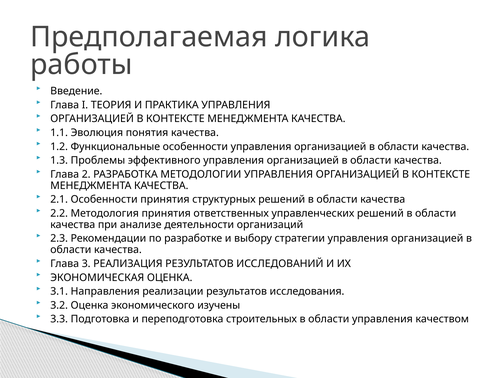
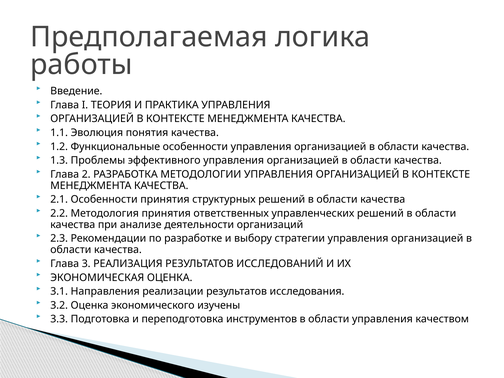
строительных: строительных -> инструментов (262, 319)
